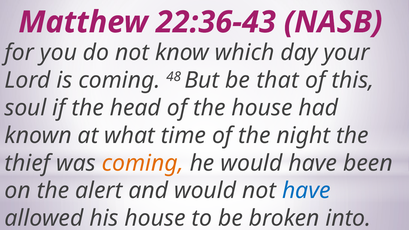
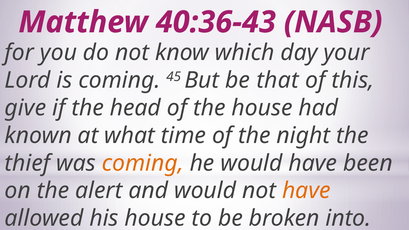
22:36-43: 22:36-43 -> 40:36-43 (216, 22)
48: 48 -> 45 (174, 77)
soul: soul -> give (25, 108)
have colour: blue -> orange (306, 191)
